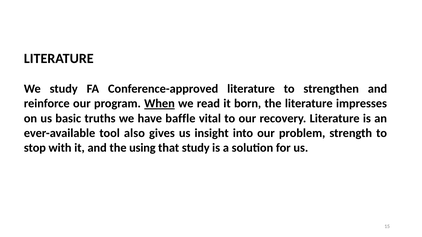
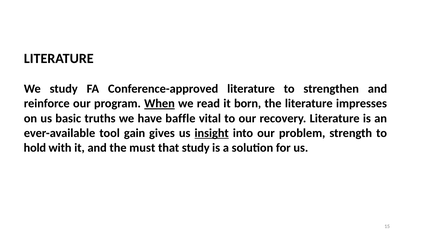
also: also -> gain (135, 133)
insight underline: none -> present (212, 133)
stop: stop -> hold (35, 148)
using: using -> must (142, 148)
